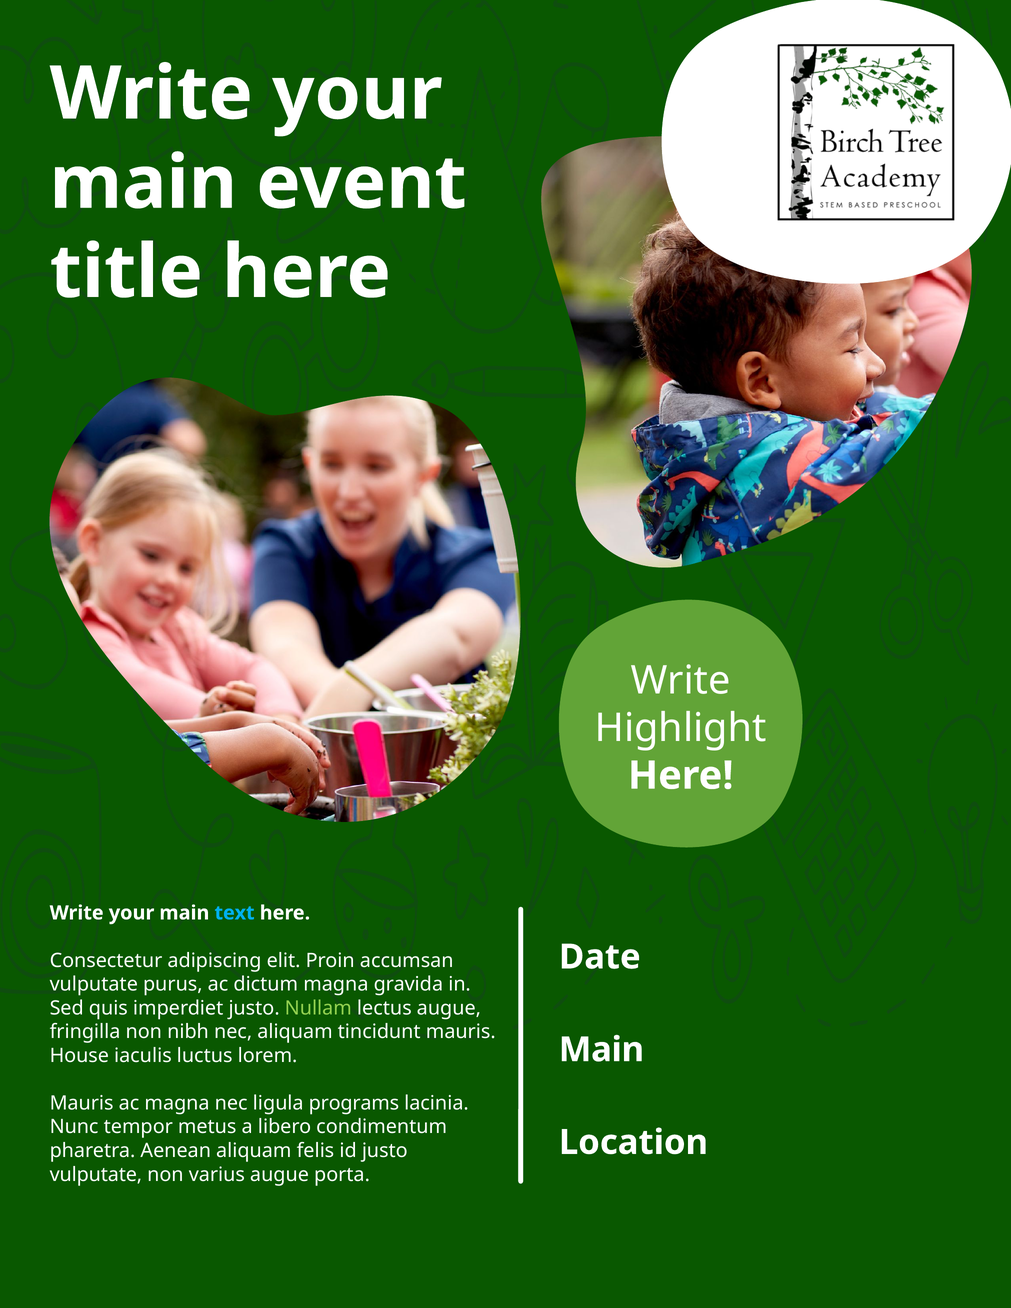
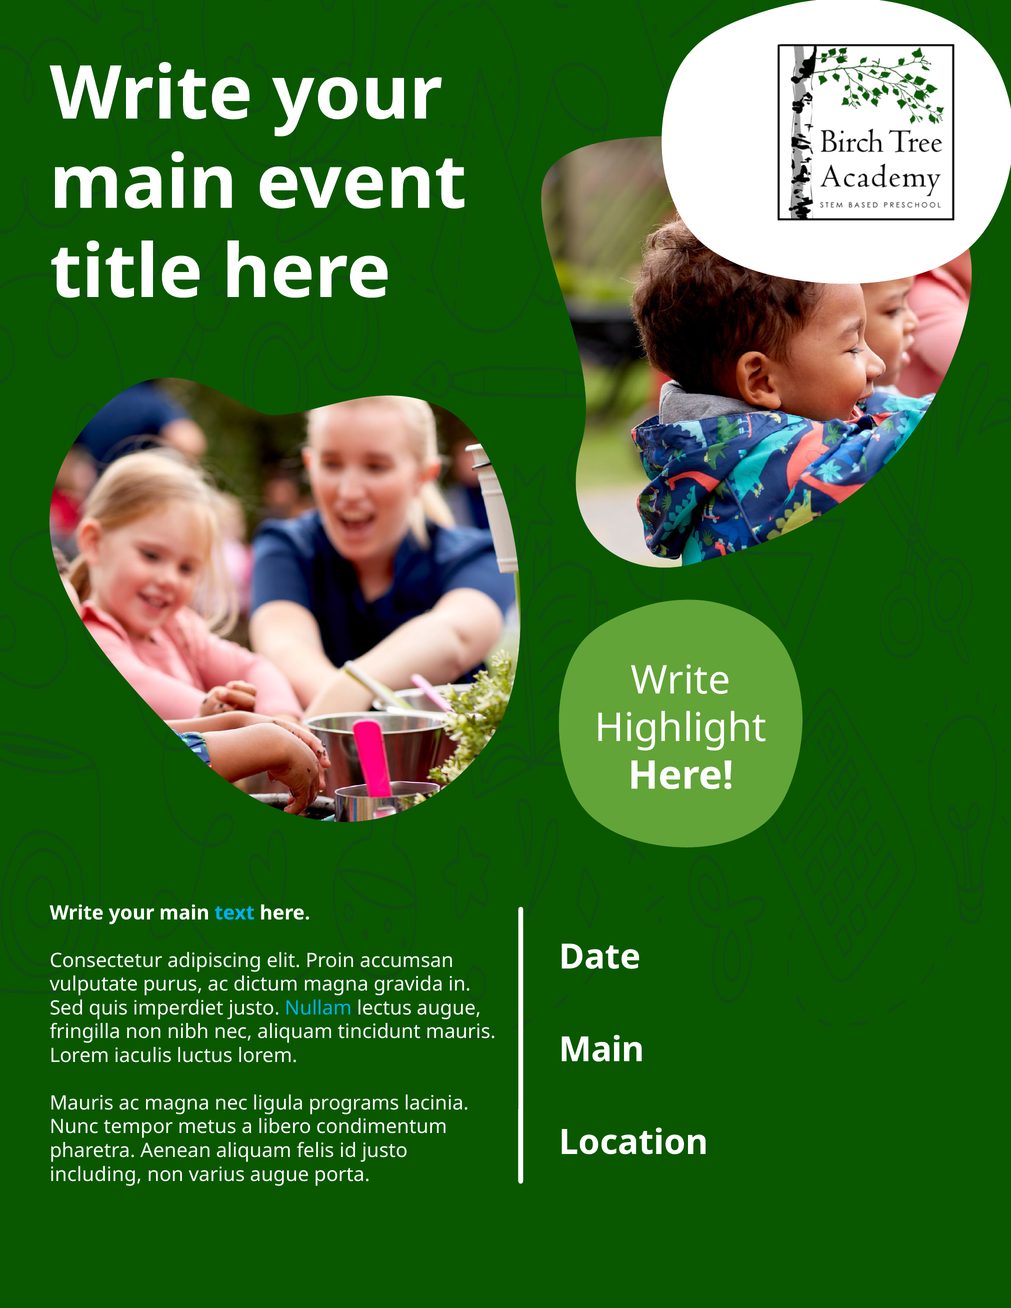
Nullam colour: light green -> light blue (318, 1008)
House: House -> Lorem (79, 1056)
vulputate: vulputate -> including (96, 1175)
